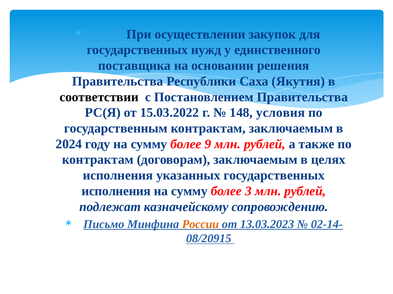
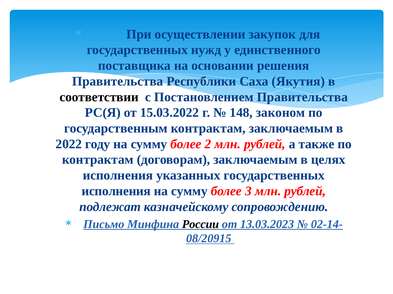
условия: условия -> законом (281, 113)
2024: 2024 -> 2022 (69, 144)
9: 9 -> 2 (208, 144)
России colour: orange -> black (201, 225)
